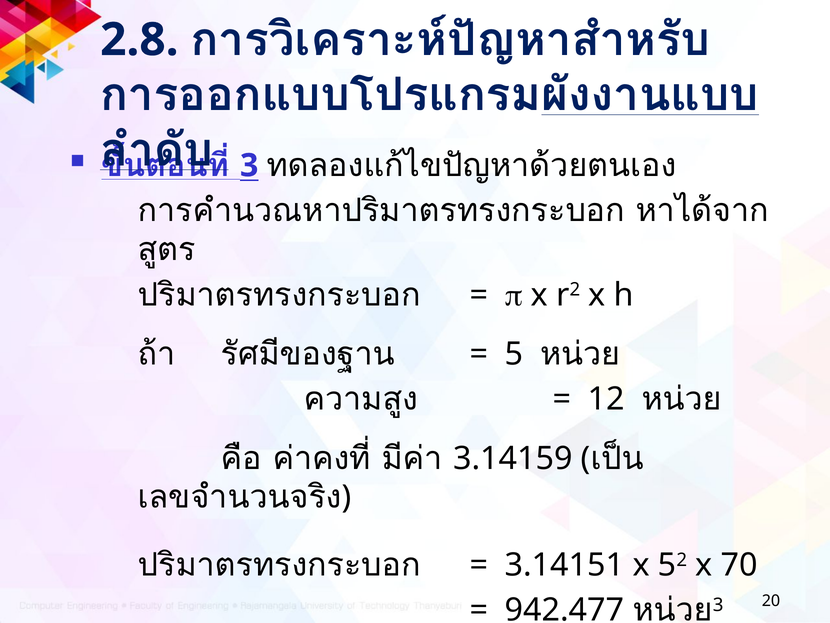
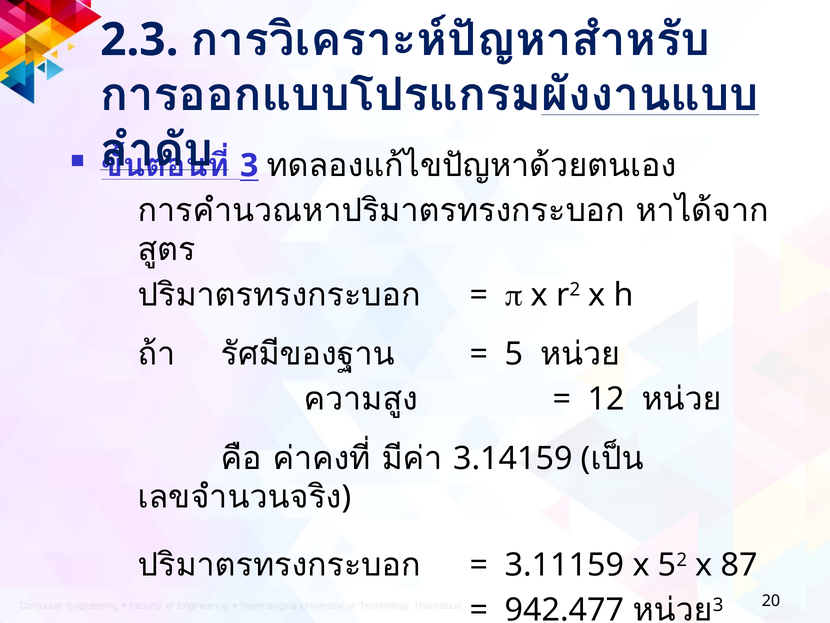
2.8: 2.8 -> 2.3 (139, 40)
3.14151: 3.14151 -> 3.11159 (565, 565)
70: 70 -> 87 (739, 565)
